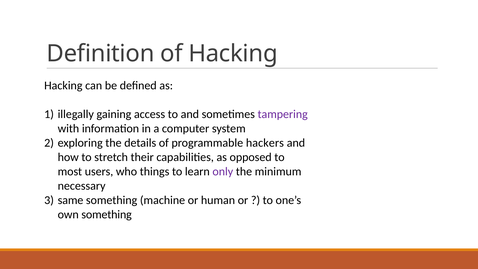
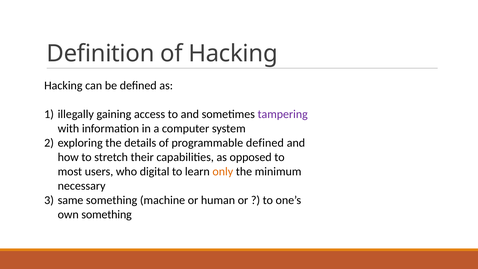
programmable hackers: hackers -> defined (265, 143)
things: things -> digital (155, 172)
only colour: purple -> orange (223, 172)
